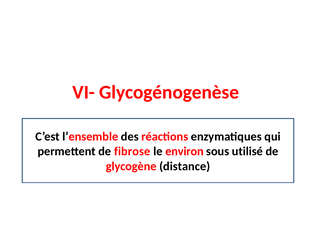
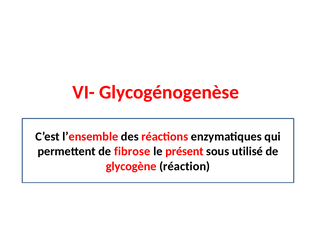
environ: environ -> présent (184, 151)
distance: distance -> réaction (185, 166)
